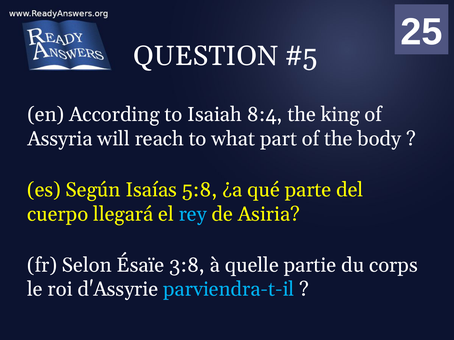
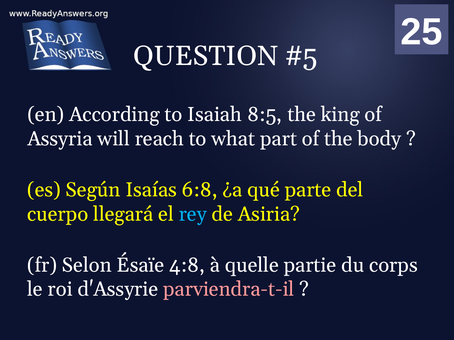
8:4: 8:4 -> 8:5 (265, 115)
5:8: 5:8 -> 6:8 (200, 190)
3:8: 3:8 -> 4:8 (187, 265)
parviendra-t-il colour: light blue -> pink (229, 290)
